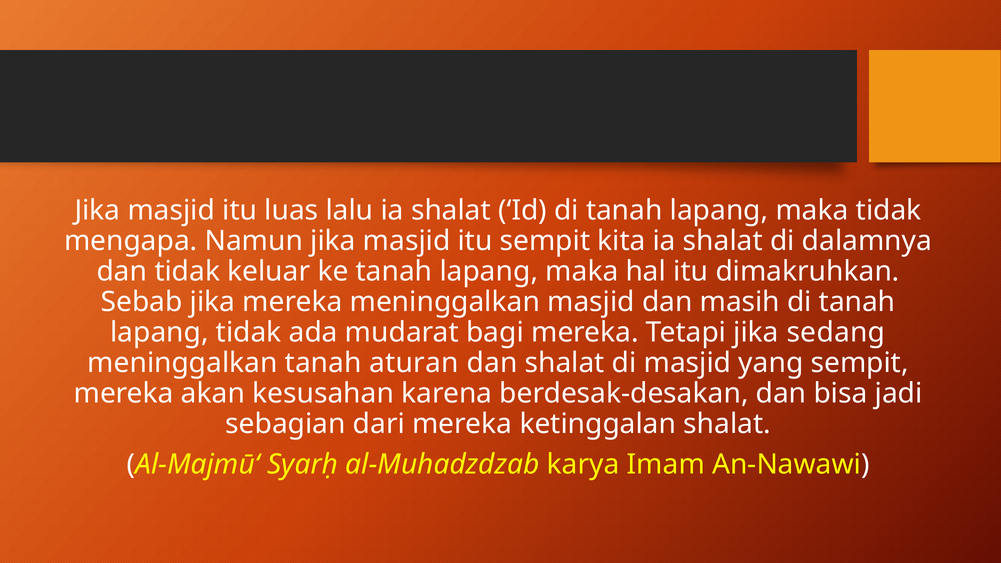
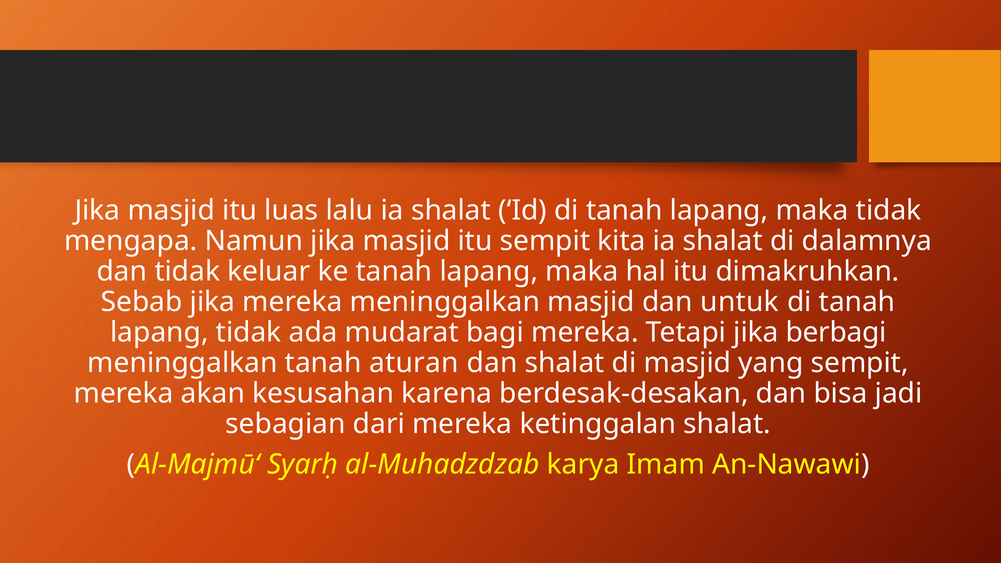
masih: masih -> untuk (740, 302)
sedang: sedang -> berbagi (836, 332)
